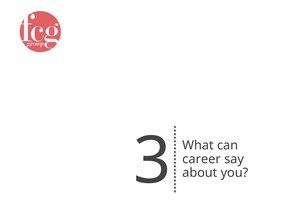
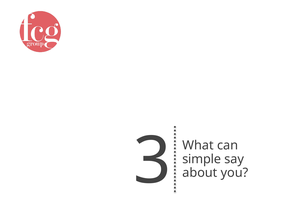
career: career -> simple (202, 159)
